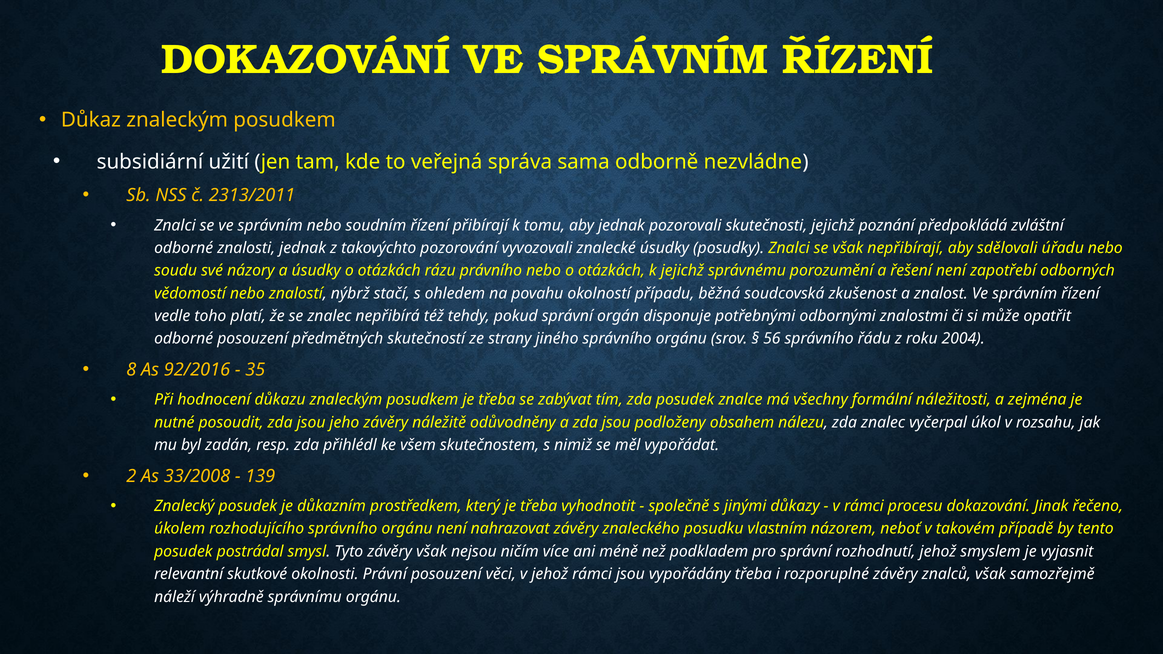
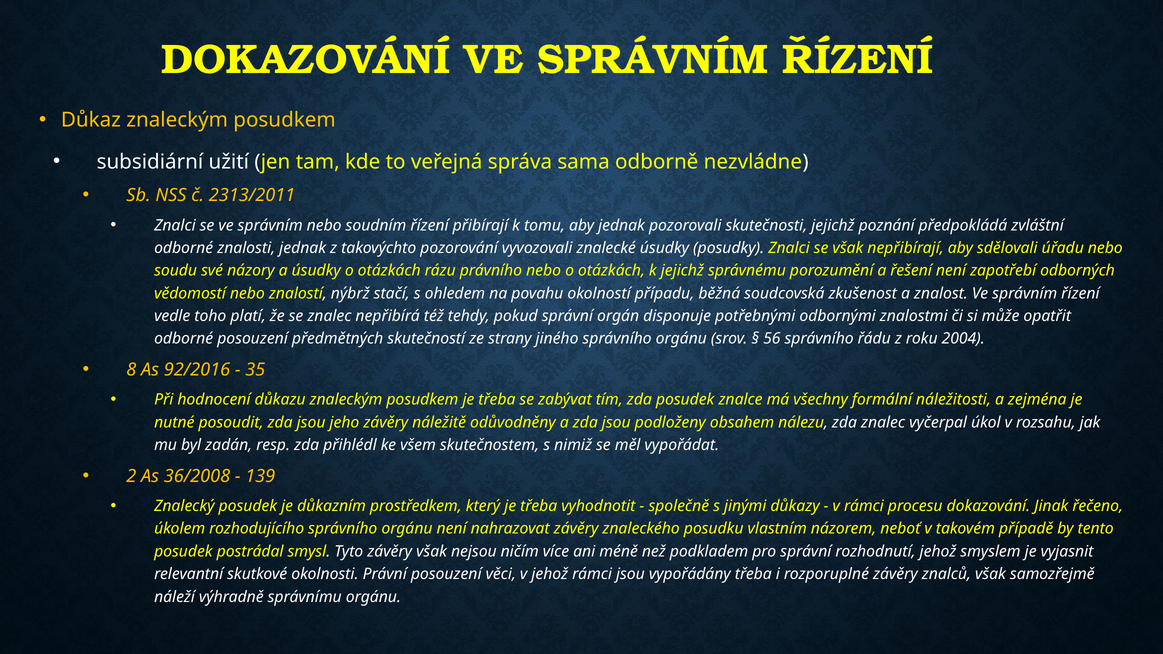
33/2008: 33/2008 -> 36/2008 (197, 476)
